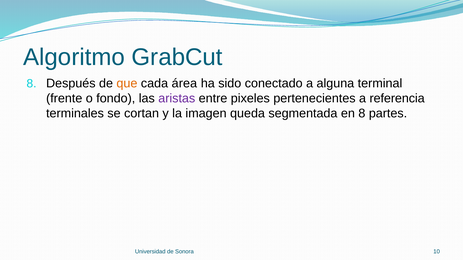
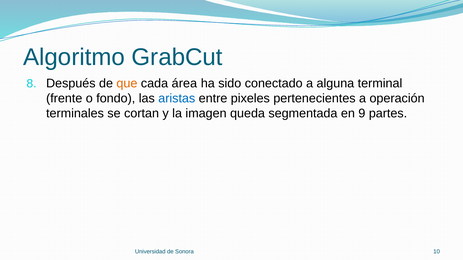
aristas colour: purple -> blue (177, 99)
referencia: referencia -> operación (397, 99)
en 8: 8 -> 9 (362, 114)
